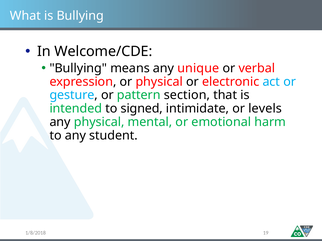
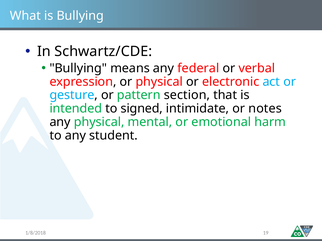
Welcome/CDE: Welcome/CDE -> Schwartz/CDE (103, 52)
unique: unique -> federal (198, 68)
levels: levels -> notes (265, 109)
